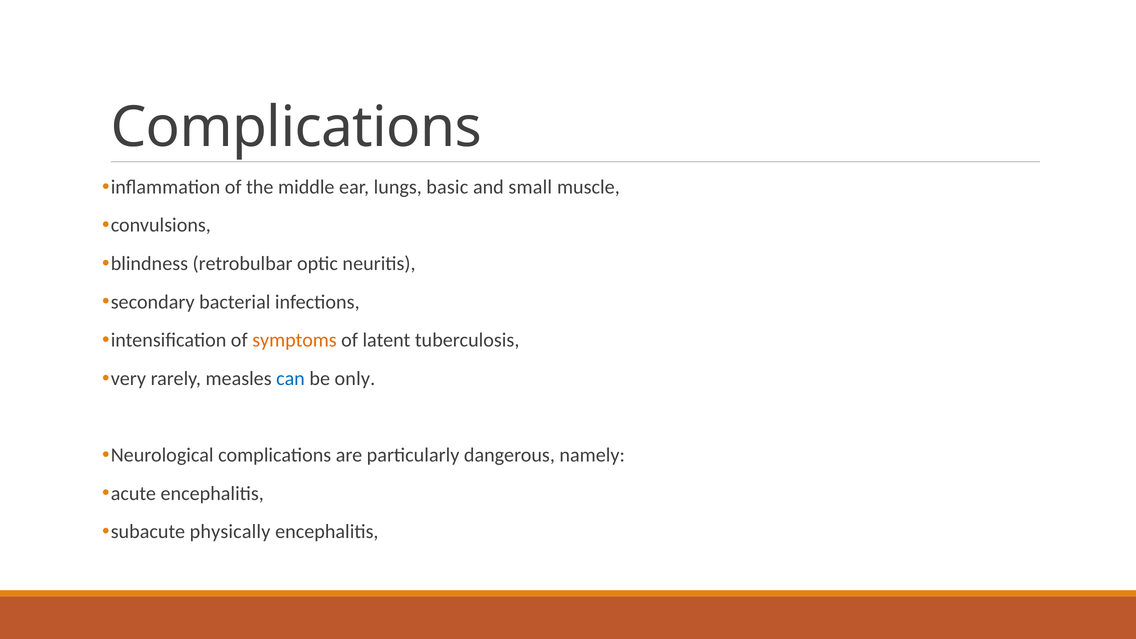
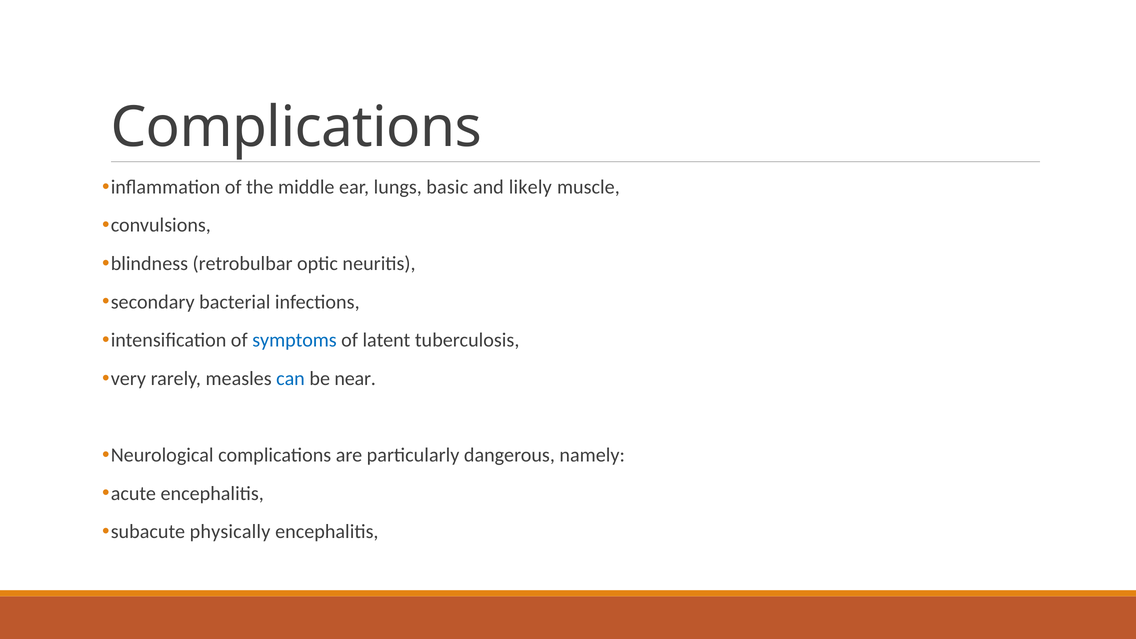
small: small -> likely (530, 187)
symptoms colour: orange -> blue (295, 340)
only: only -> near (355, 378)
